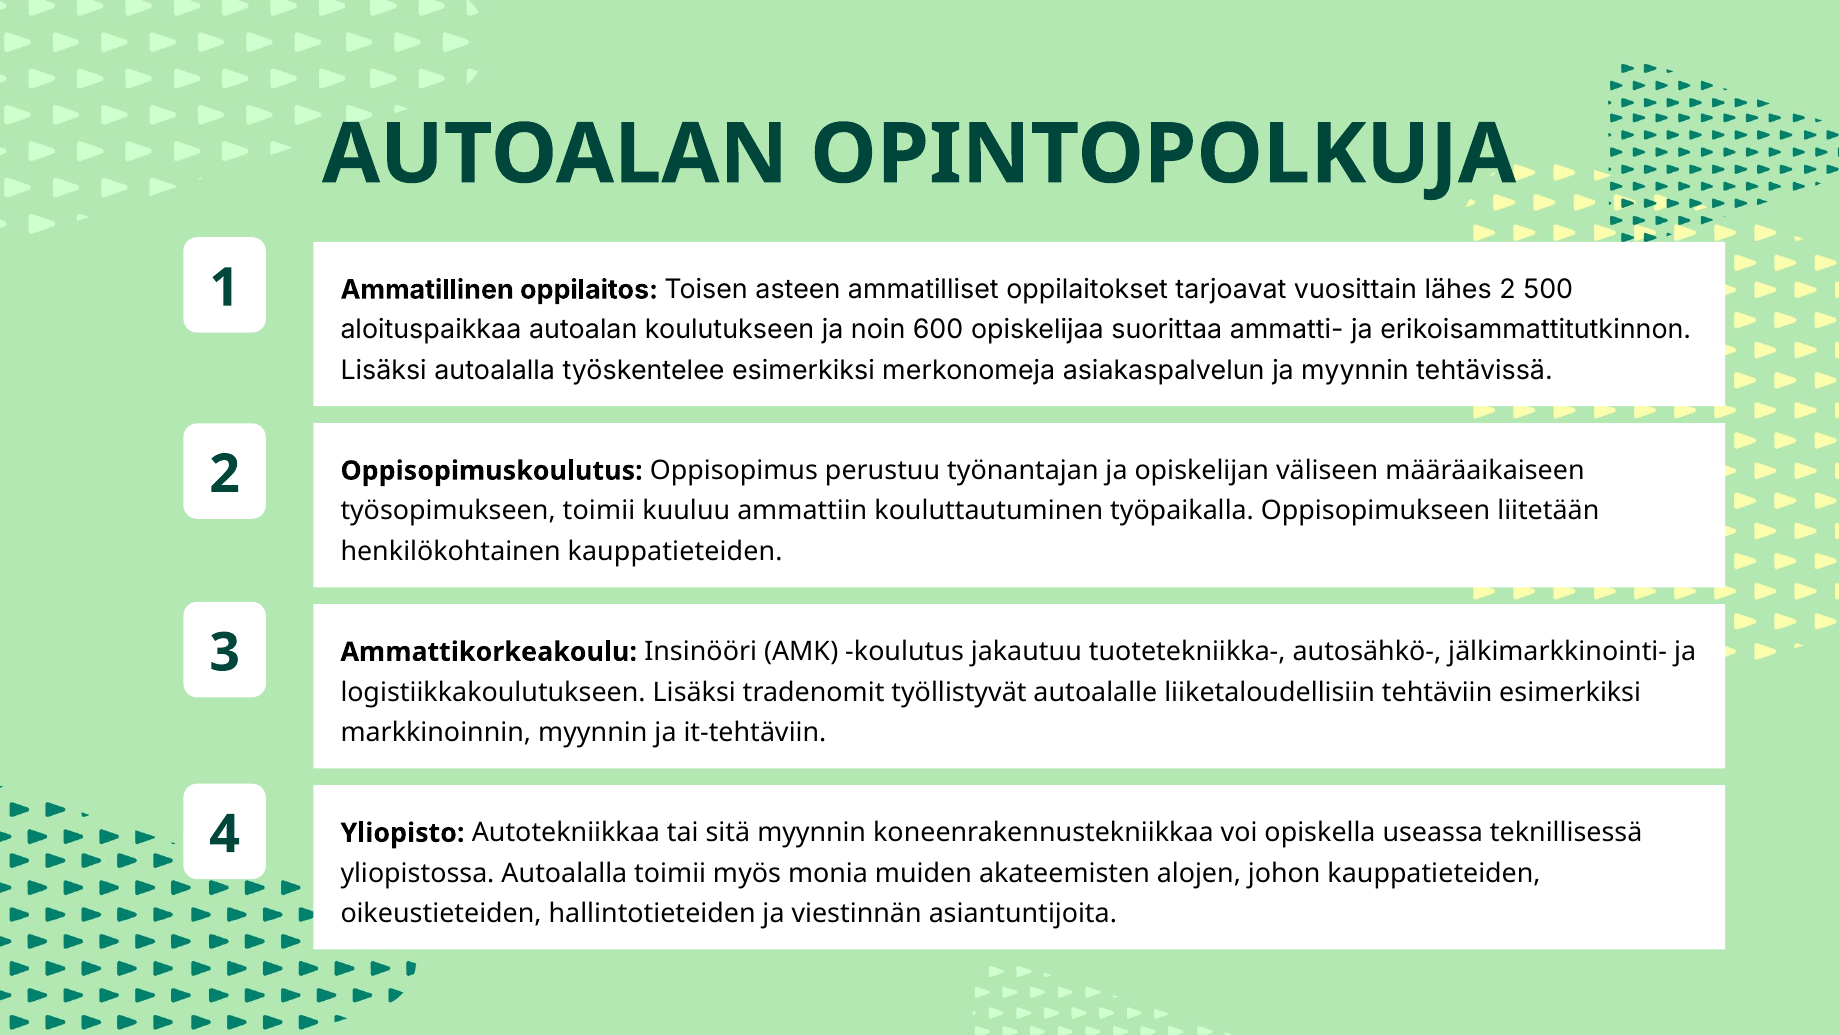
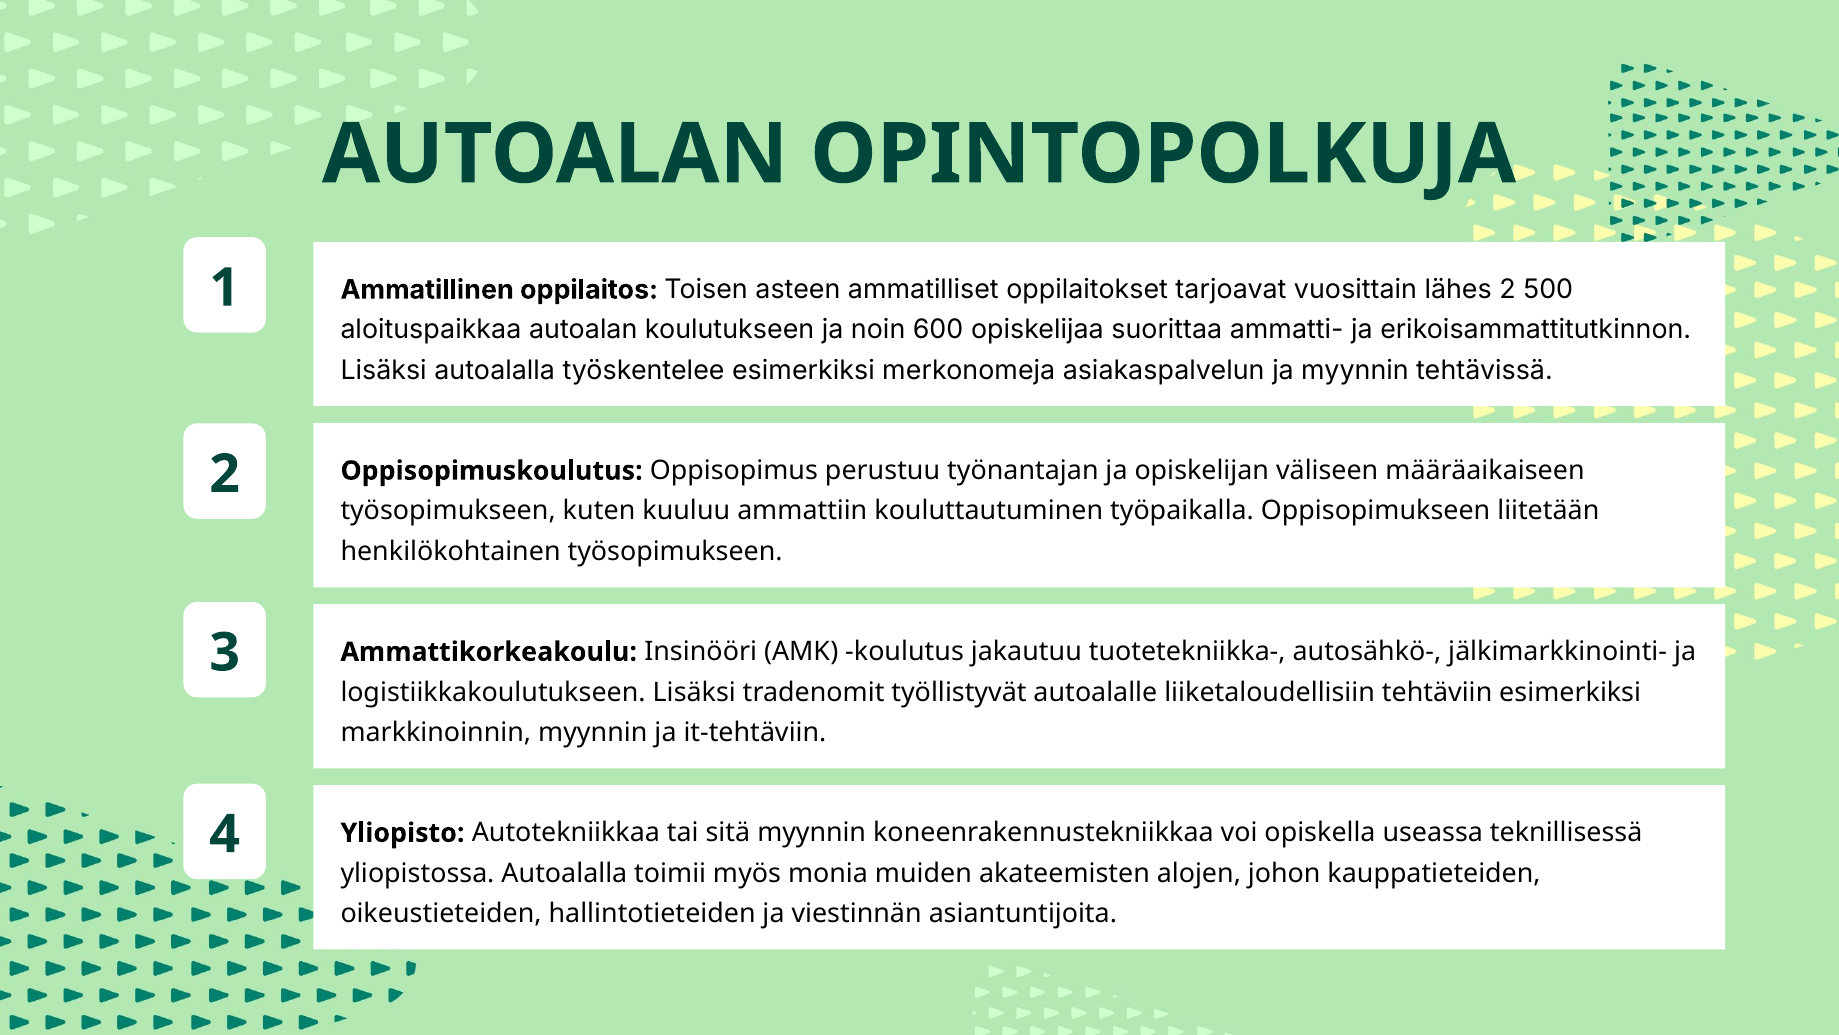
työsopimukseen toimii: toimii -> kuten (599, 511)
henkilökohtainen kauppatieteiden: kauppatieteiden -> työsopimukseen (675, 551)
